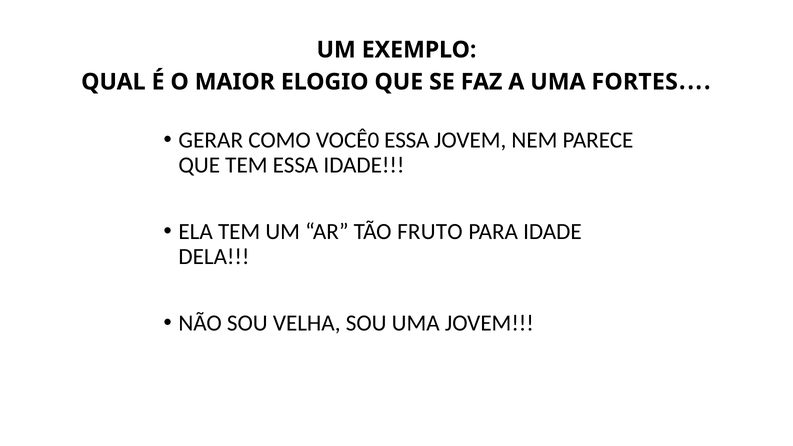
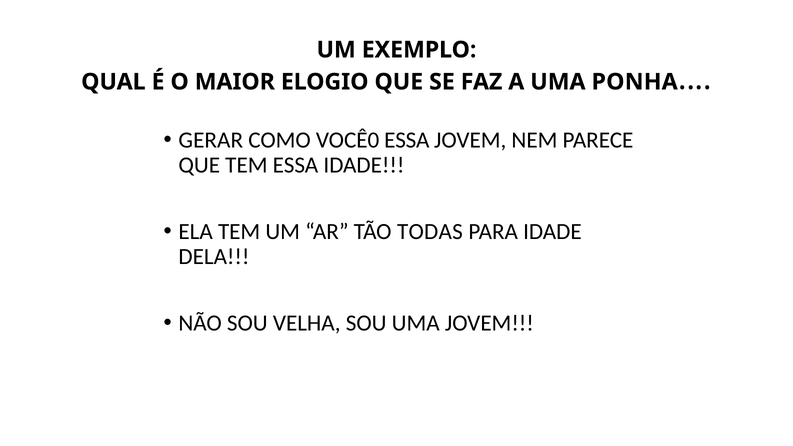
FORTES: FORTES -> PONHA (635, 82)
FRUTO: FRUTO -> TODAS (430, 231)
